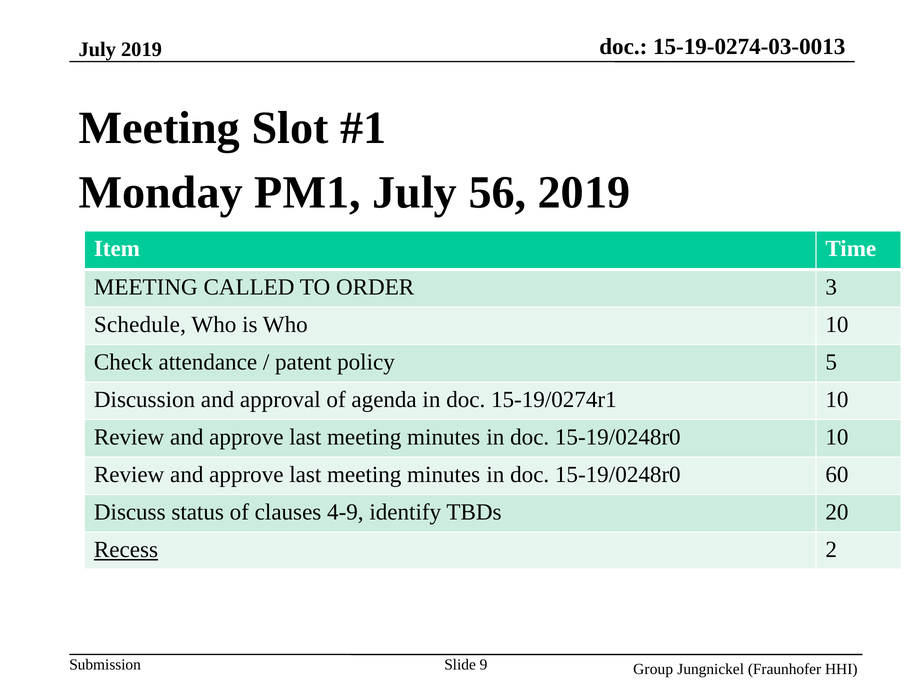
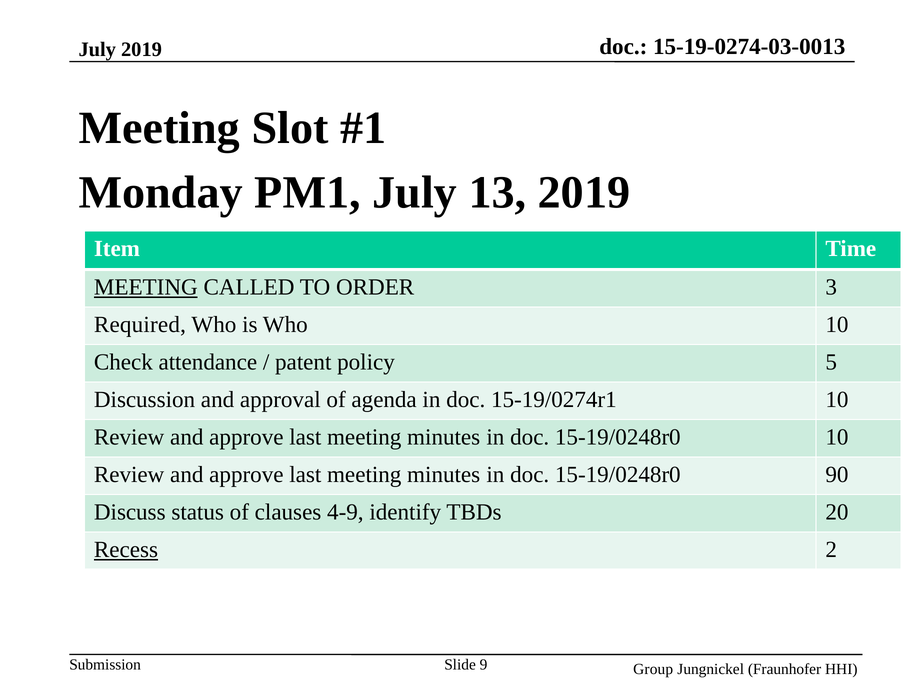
56: 56 -> 13 (497, 193)
MEETING underline: none -> present (146, 287)
Schedule: Schedule -> Required (140, 325)
60: 60 -> 90 (837, 475)
